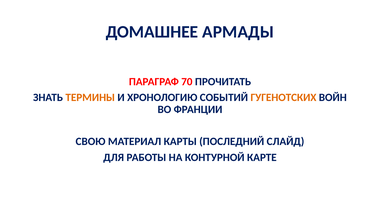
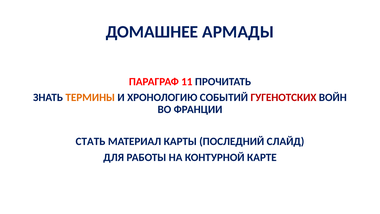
70: 70 -> 11 (187, 82)
ГУГЕНОТСКИХ colour: orange -> red (283, 97)
СВОЮ: СВОЮ -> СТАТЬ (91, 141)
